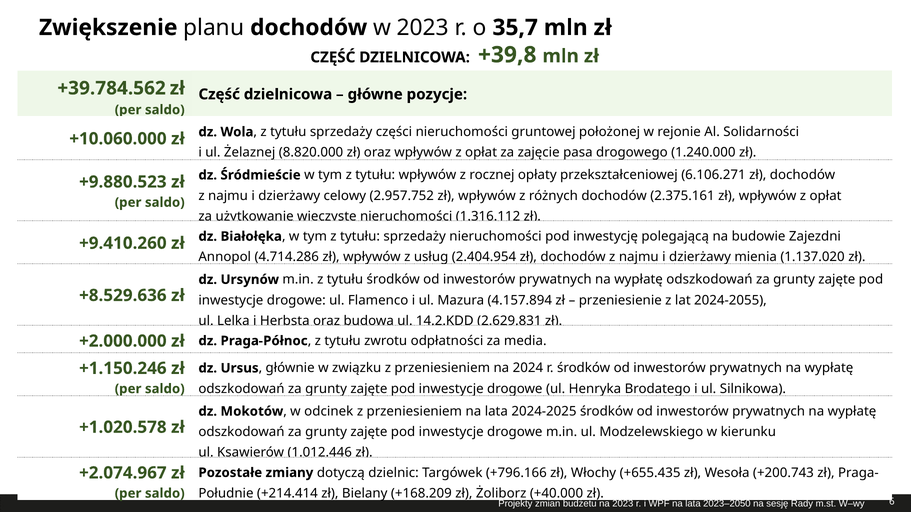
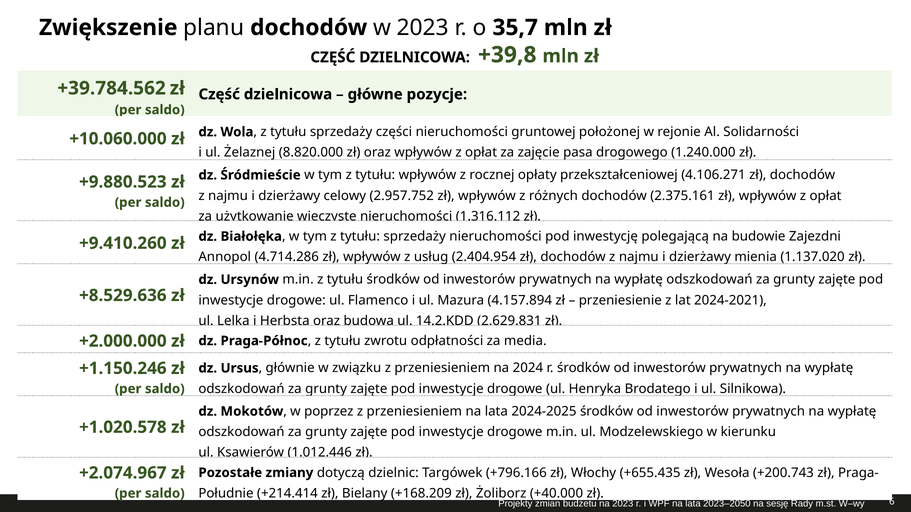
6.106.271: 6.106.271 -> 4.106.271 (713, 175)
2024-2055: 2024-2055 -> 2024-2021 (730, 300)
odcinek: odcinek -> poprzez (329, 412)
